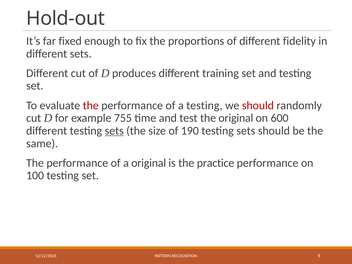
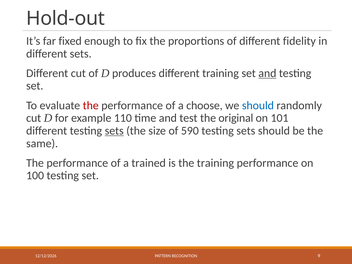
and underline: none -> present (267, 73)
a testing: testing -> choose (204, 105)
should colour: red -> blue (258, 105)
755: 755 -> 110 (123, 118)
600: 600 -> 101 (280, 118)
190: 190 -> 590 (190, 131)
a original: original -> trained (149, 163)
the practice: practice -> training (215, 163)
